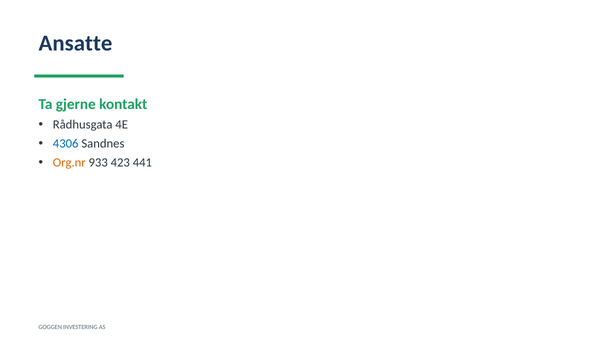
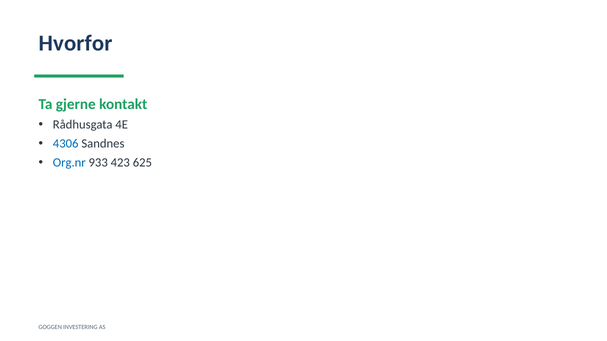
Ansatte: Ansatte -> Hvorfor (75, 43)
Org.nr colour: orange -> blue (69, 163)
441: 441 -> 625 (142, 163)
